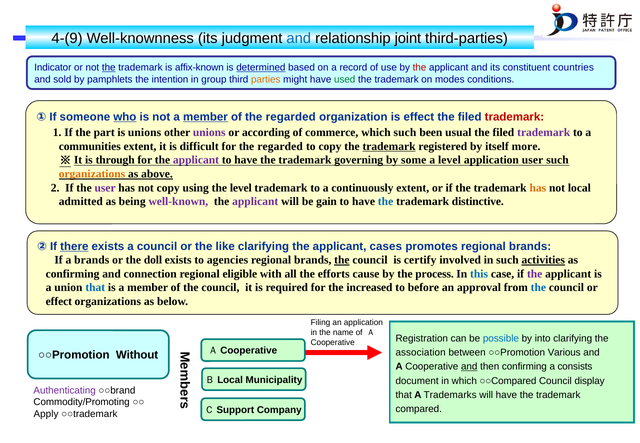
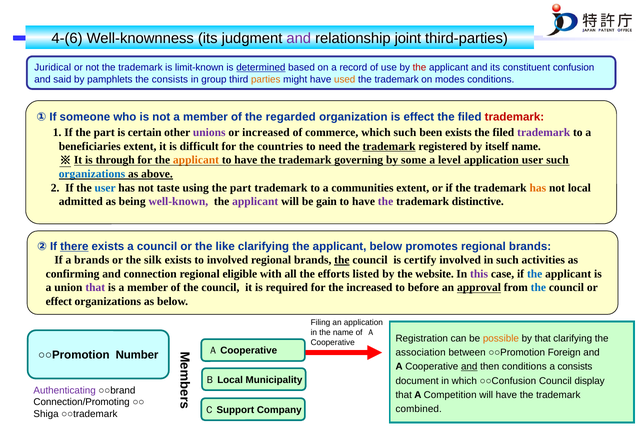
4-(9: 4-(9 -> 4-(6 (67, 38)
and colour: blue -> purple (299, 38)
Indicator: Indicator -> Juridical (53, 67)
the underline: present -> none (109, 67)
affix-known: affix-known -> limit-known (199, 67)
countries: countries -> confusion (574, 67)
sold: sold -> said (62, 79)
the intention: intention -> consists (170, 79)
used colour: green -> orange (345, 79)
who underline: present -> none (125, 117)
member underline: present -> none (205, 117)
is unions: unions -> certain (145, 132)
or according: according -> increased (266, 132)
been usual: usual -> exists (458, 132)
communities: communities -> beneficiaries (90, 146)
for the regarded: regarded -> countries (280, 146)
to copy: copy -> need (330, 146)
itself more: more -> name (526, 146)
applicant colour: purple -> orange (196, 160)
organizations colour: orange -> blue (92, 174)
user colour: purple -> blue (105, 188)
not copy: copy -> taste (168, 188)
using the level: level -> part (241, 188)
continuously: continuously -> communities (362, 188)
the colour: blue -> purple (386, 202)
applicant cases: cases -> below (386, 246)
doll: doll -> silk (153, 260)
to agencies: agencies -> involved (228, 260)
activities underline: present -> none (543, 260)
cause: cause -> listed (366, 274)
process: process -> website (435, 274)
this colour: blue -> purple (479, 274)
the colour: purple -> blue (535, 274)
that colour: blue -> purple (95, 288)
approval underline: none -> present (479, 288)
possible colour: blue -> orange (501, 338)
by into: into -> that (543, 338)
Various: Various -> Foreign (564, 353)
Without: Without -> Number (137, 355)
then confirming: confirming -> conditions (524, 367)
○○Compared: ○○Compared -> ○○Confusion (508, 381)
Trademarks: Trademarks -> Competition (450, 395)
Commodity/Promoting: Commodity/Promoting -> Connection/Promoting (82, 402)
compared: compared -> combined (419, 409)
Apply: Apply -> Shiga (46, 414)
